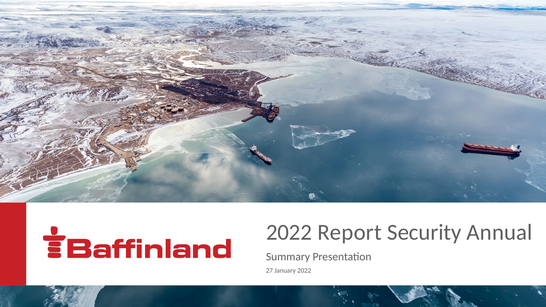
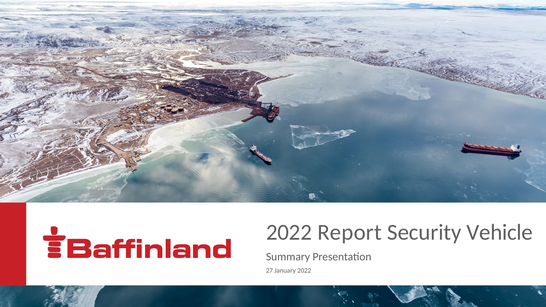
Annual: Annual -> Vehicle (500, 232)
